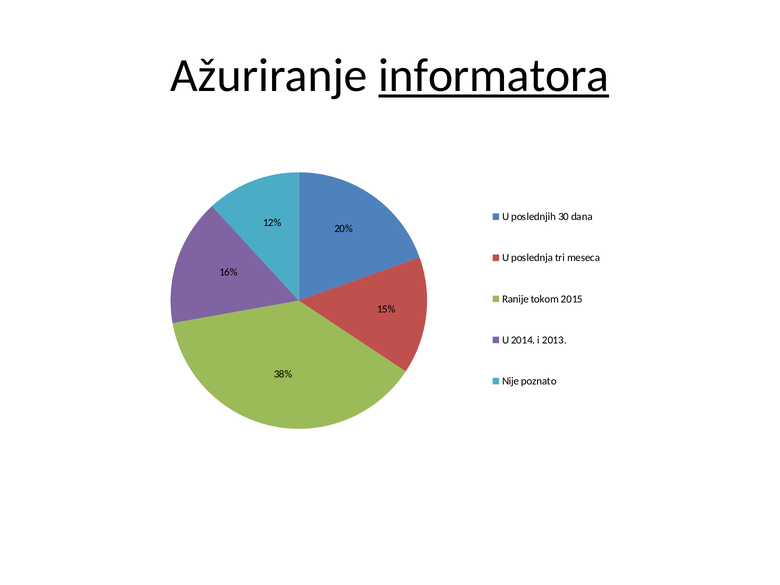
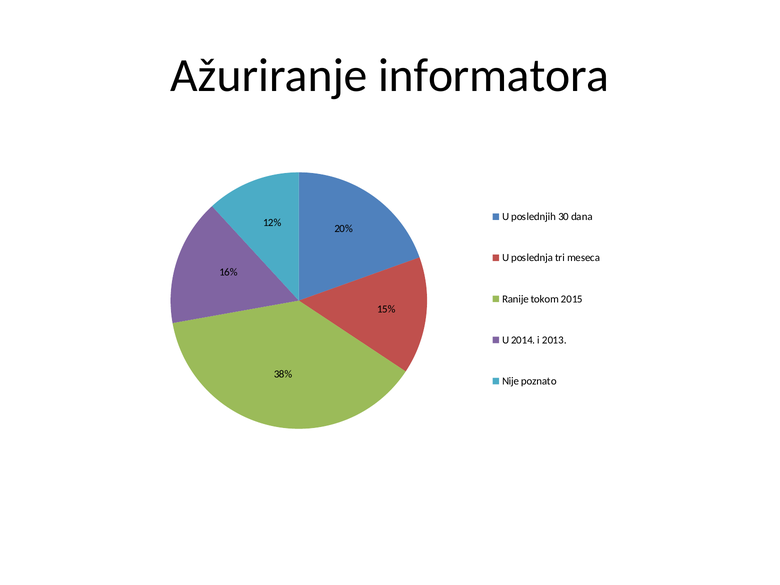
informatora underline: present -> none (494, 76)
